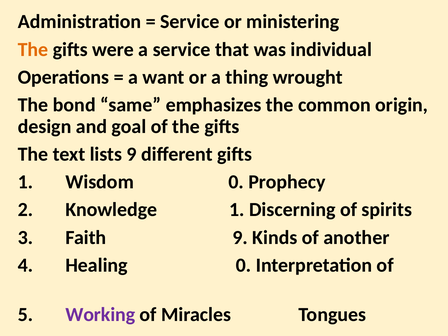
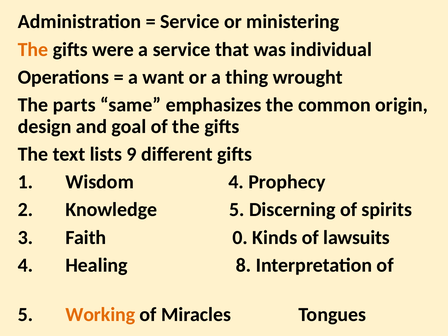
bond: bond -> parts (74, 105)
Wisdom 0: 0 -> 4 (236, 182)
Knowledge 1: 1 -> 5 (237, 210)
Faith 9: 9 -> 0 (240, 237)
another: another -> lawsuits (357, 237)
Healing 0: 0 -> 8 (243, 265)
Working colour: purple -> orange (100, 314)
